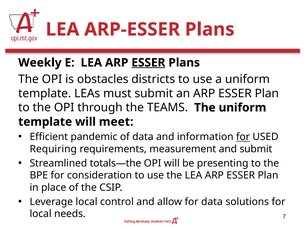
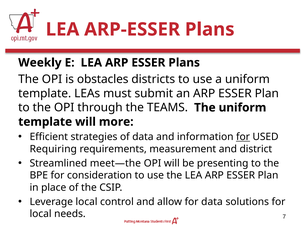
ESSER underline: present -> none (148, 63)
meet: meet -> more (116, 122)
pandemic: pandemic -> strategies (94, 137)
and submit: submit -> district (256, 149)
totals—the: totals—the -> meet—the (115, 163)
